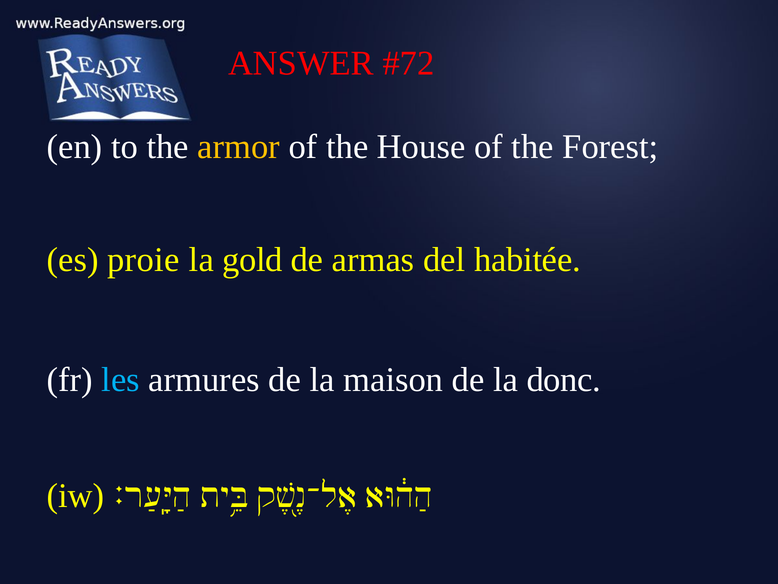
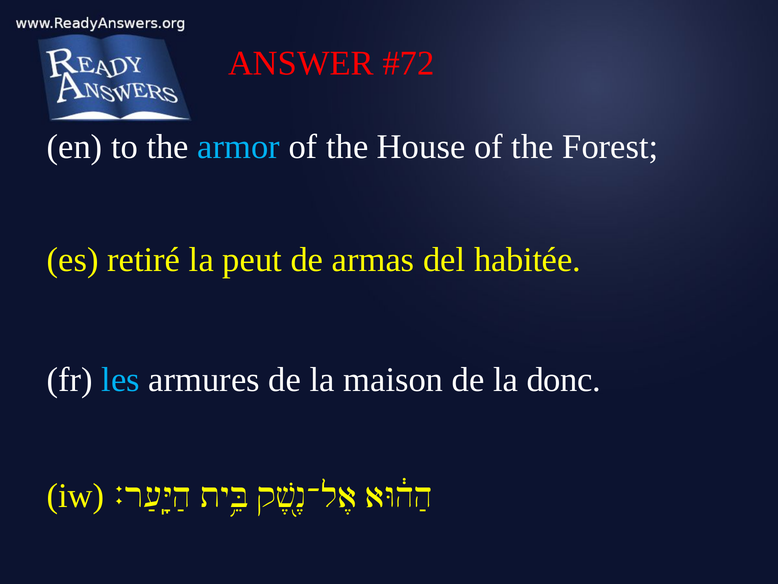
armor colour: yellow -> light blue (239, 147)
proie: proie -> retiré (144, 260)
gold: gold -> peut (252, 260)
